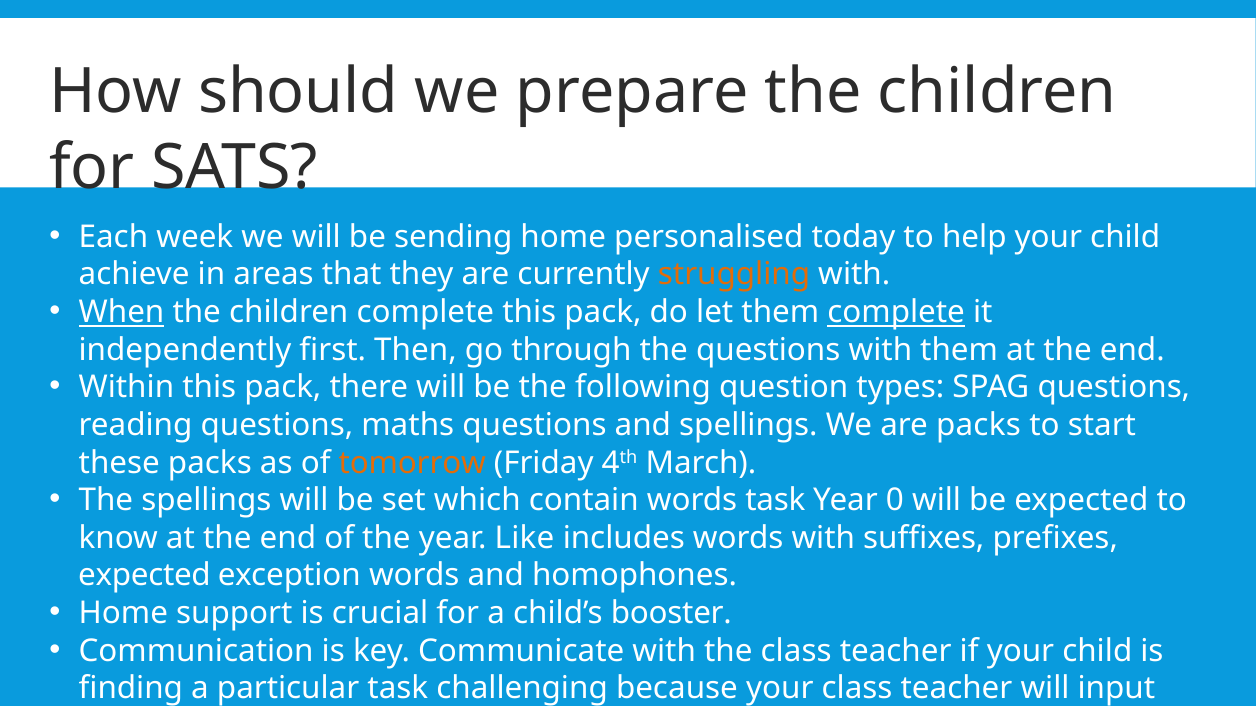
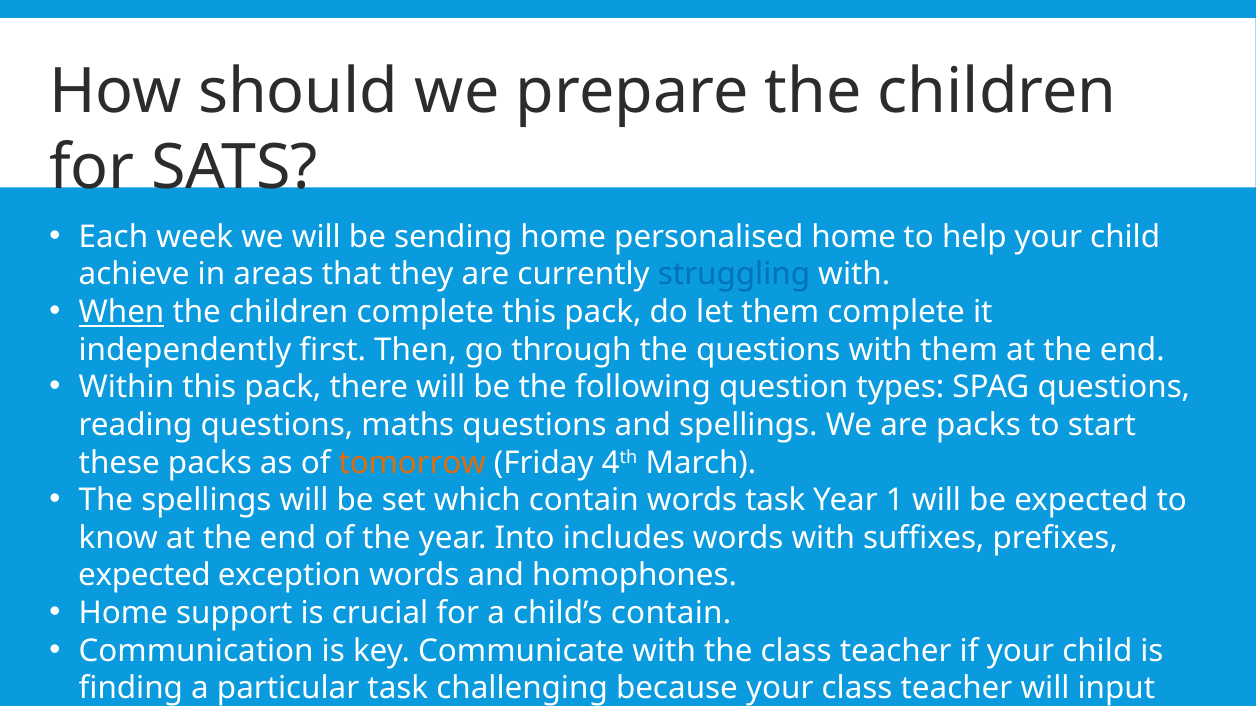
personalised today: today -> home (854, 237)
struggling colour: orange -> blue (734, 275)
complete underline: present -> none (896, 312)
0: 0 -> 1 (895, 501)
year Like: Like -> Into (525, 538)
child’s booster: booster -> contain (671, 614)
